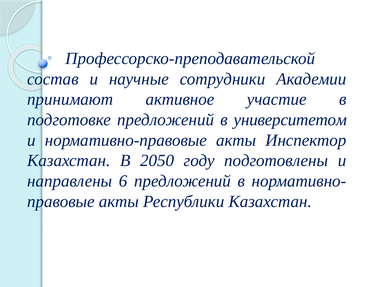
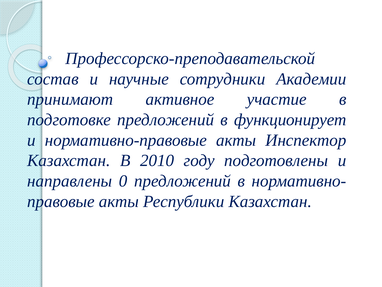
университетом: университетом -> функционирует (290, 120)
2050: 2050 -> 2010 (157, 160)
6: 6 -> 0 (123, 181)
